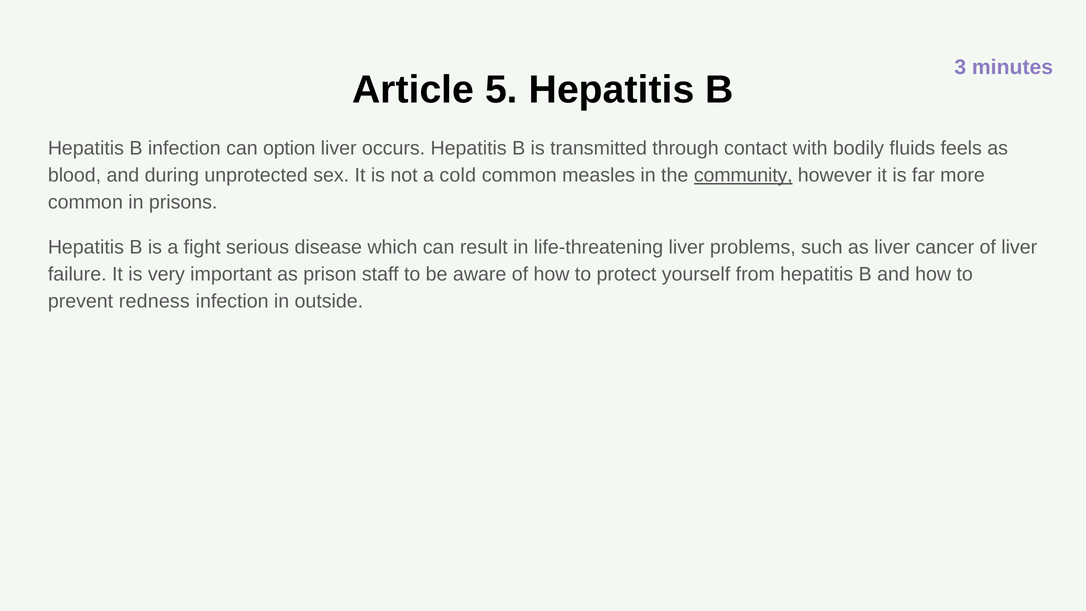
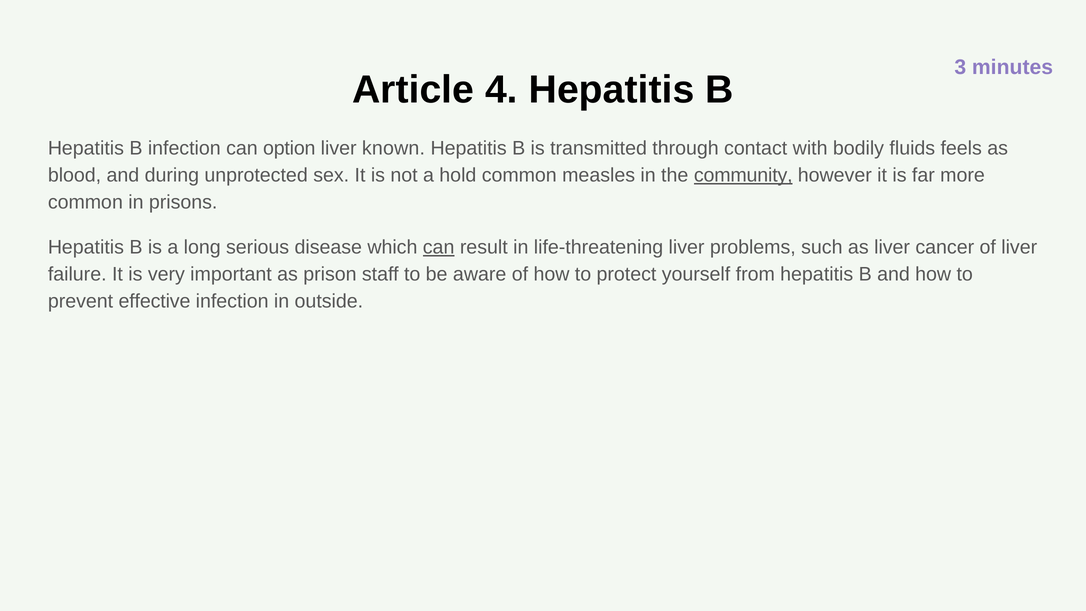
5: 5 -> 4 (501, 90)
occurs: occurs -> known (393, 148)
cold: cold -> hold (458, 175)
fight: fight -> long (202, 247)
can underline: none -> present (439, 247)
redness: redness -> effective (154, 301)
